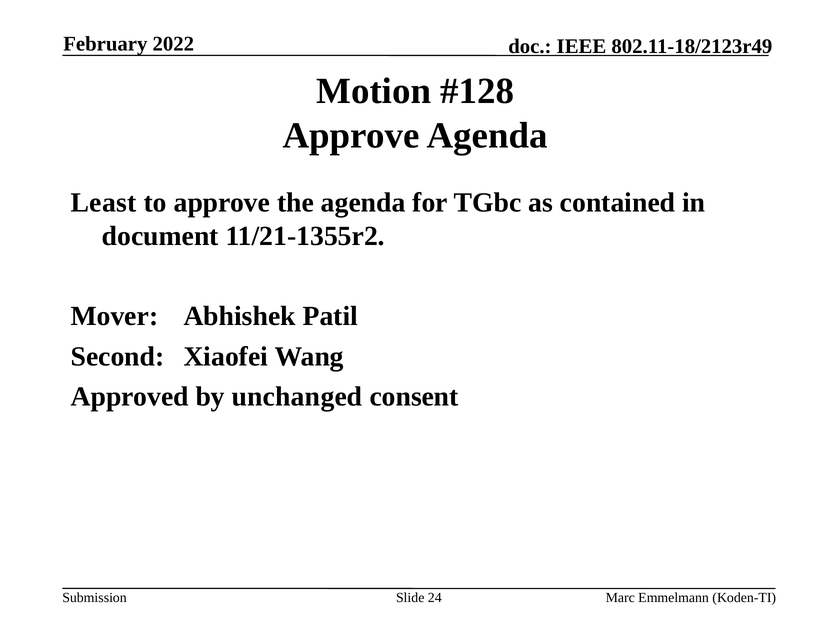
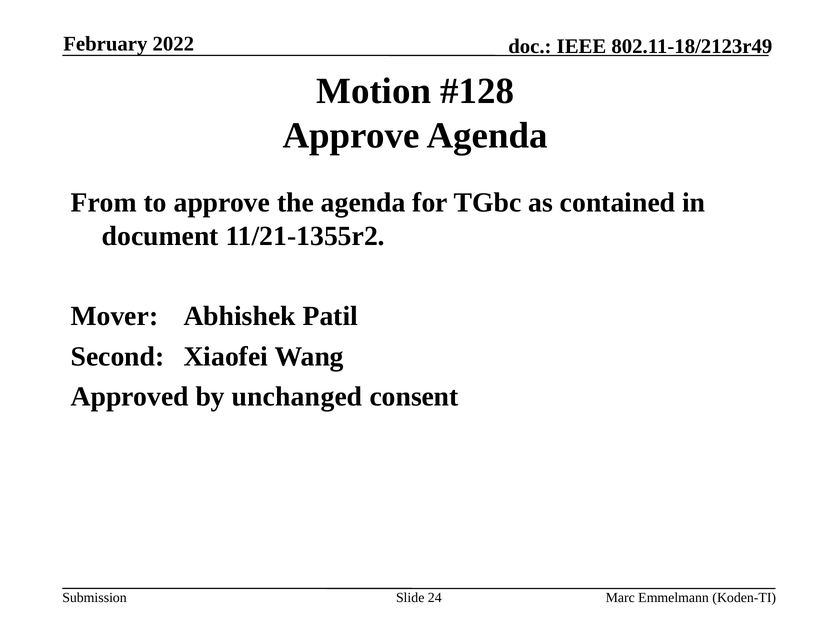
Least: Least -> From (104, 203)
